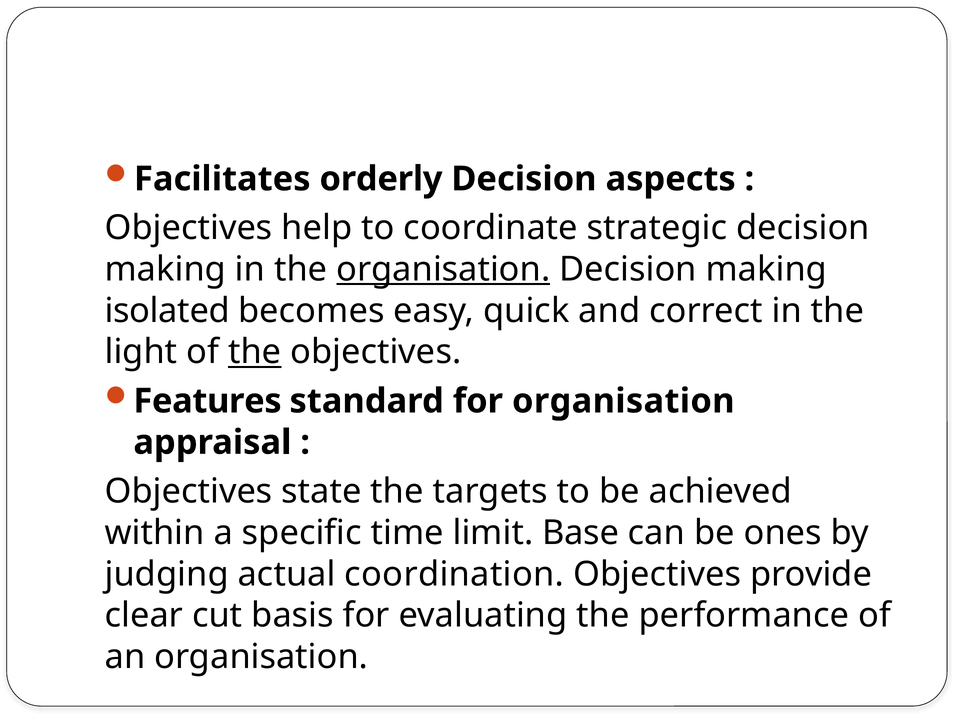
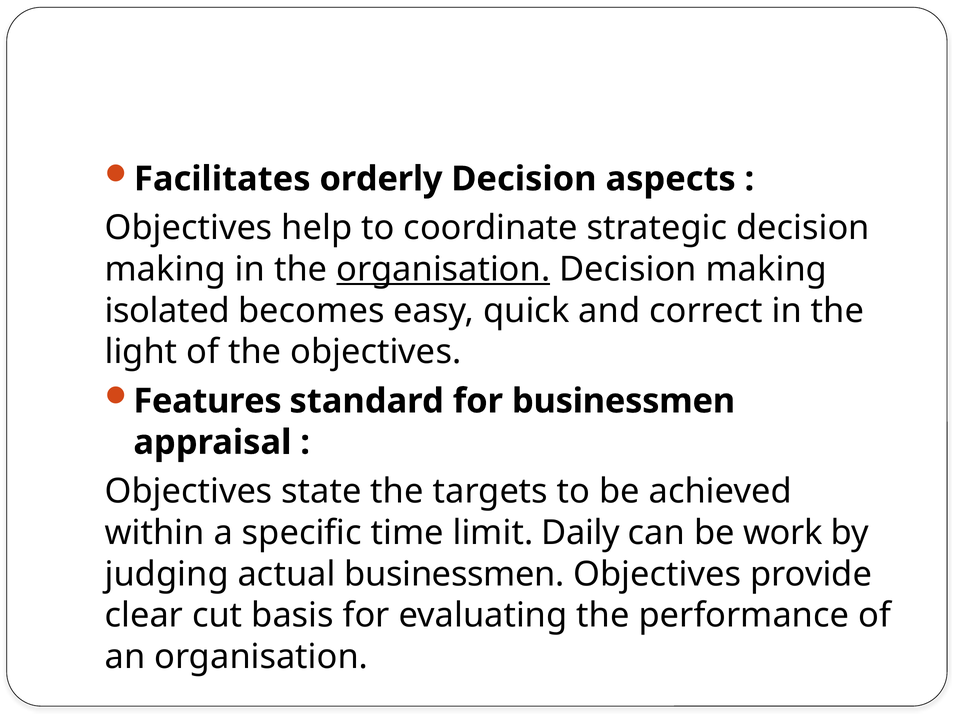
the underline: present -> none (255, 352)
for organisation: organisation -> businessmen (624, 401)
Base: Base -> Daily (581, 532)
ones: ones -> work (783, 532)
actual coordination: coordination -> businessmen (455, 574)
